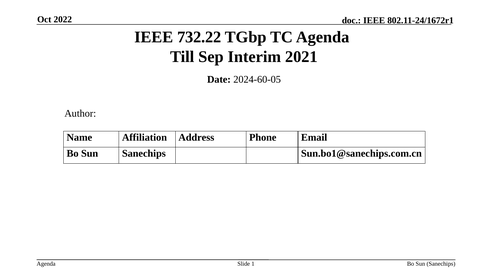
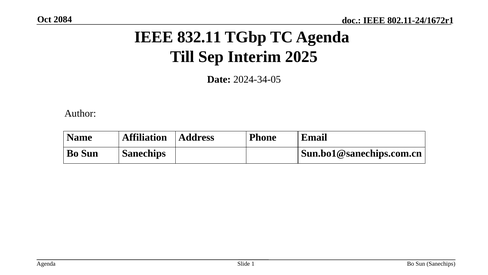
2022: 2022 -> 2084 (63, 19)
732.22: 732.22 -> 832.11 (199, 37)
2021: 2021 -> 2025 (301, 57)
2024-60-05: 2024-60-05 -> 2024-34-05 (257, 79)
